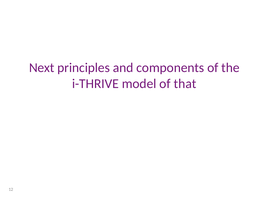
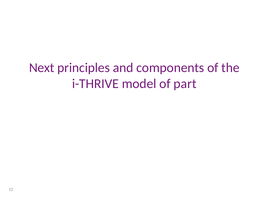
that: that -> part (185, 84)
